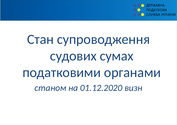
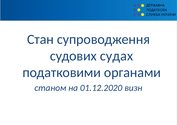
сумах: сумах -> судах (117, 56)
